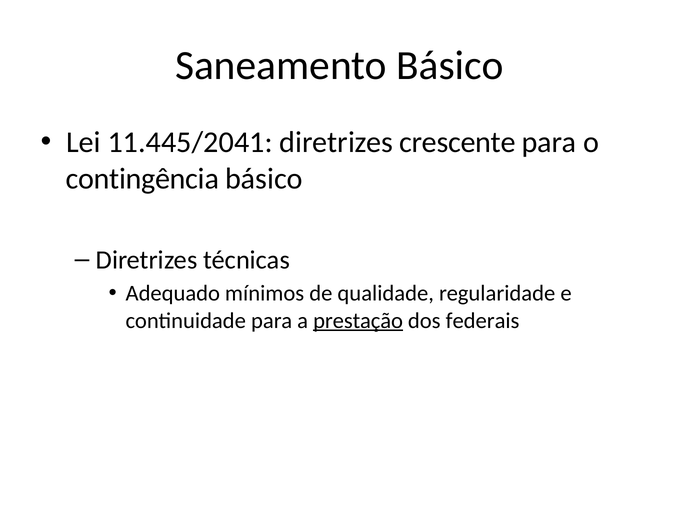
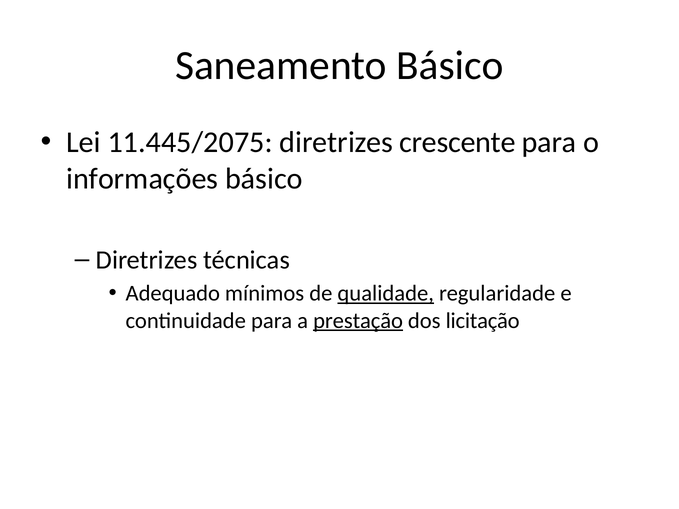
11.445/2041: 11.445/2041 -> 11.445/2075 (190, 142)
contingência: contingência -> informações (142, 179)
qualidade underline: none -> present (386, 294)
federais: federais -> licitação (483, 321)
